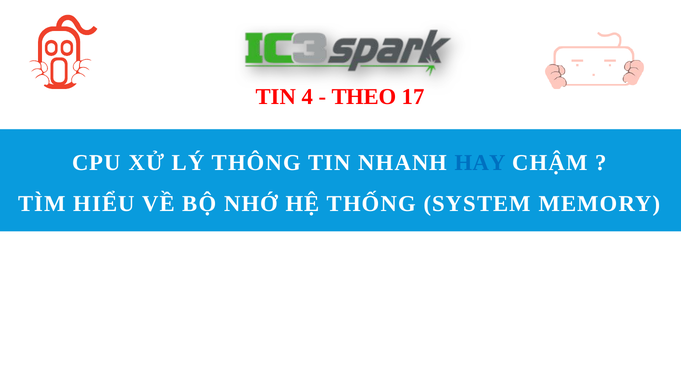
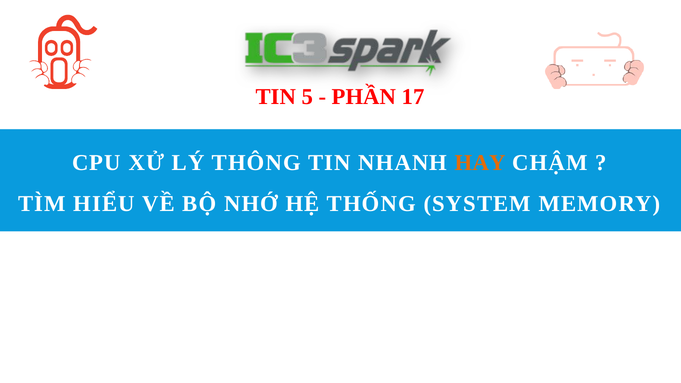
4: 4 -> 5 (308, 97)
THEO: THEO -> PHẦN (364, 97)
HAY colour: blue -> orange (480, 163)
